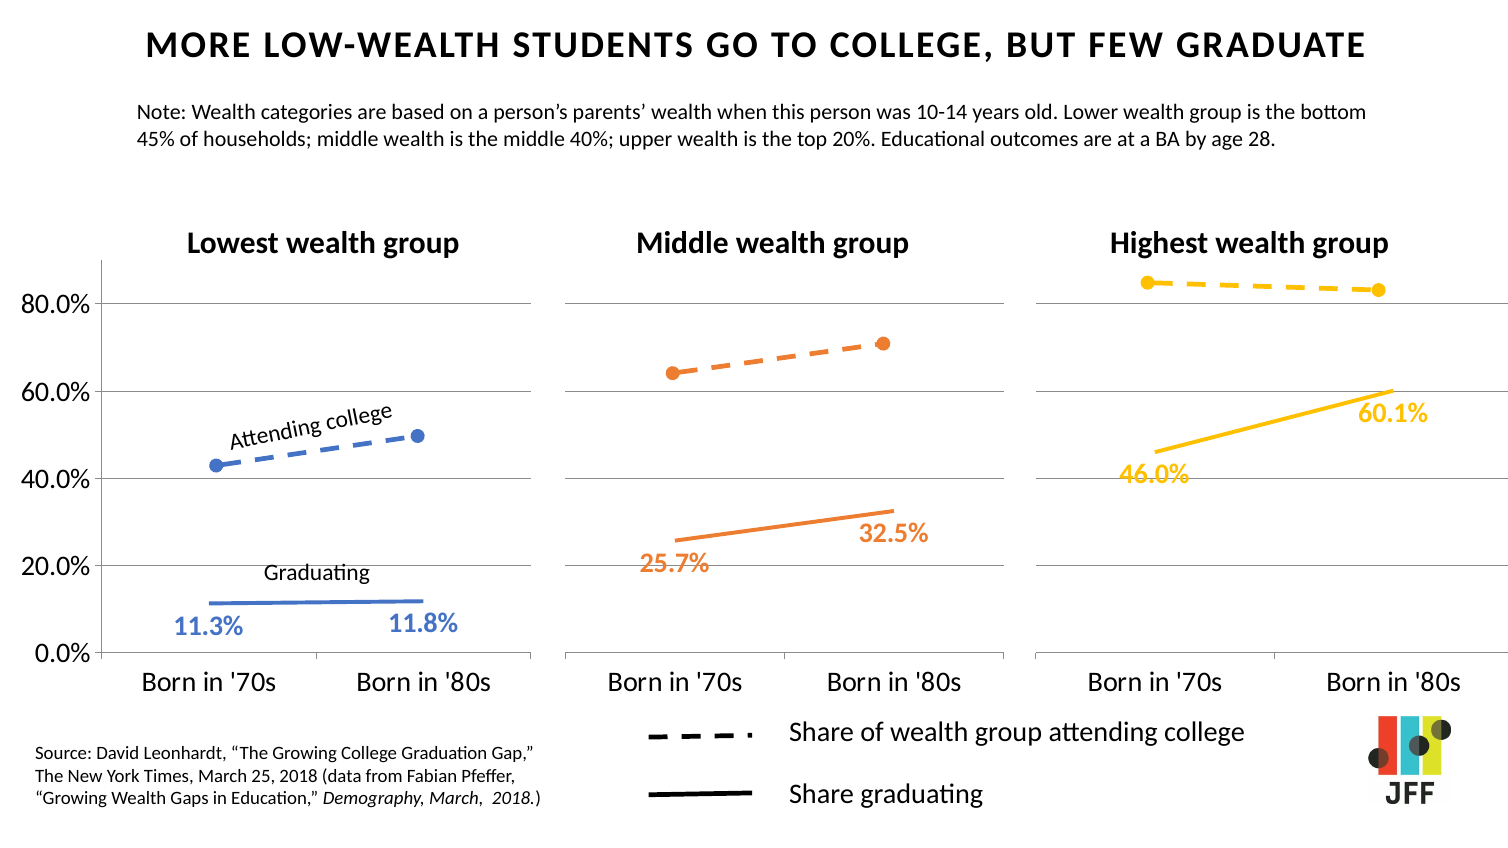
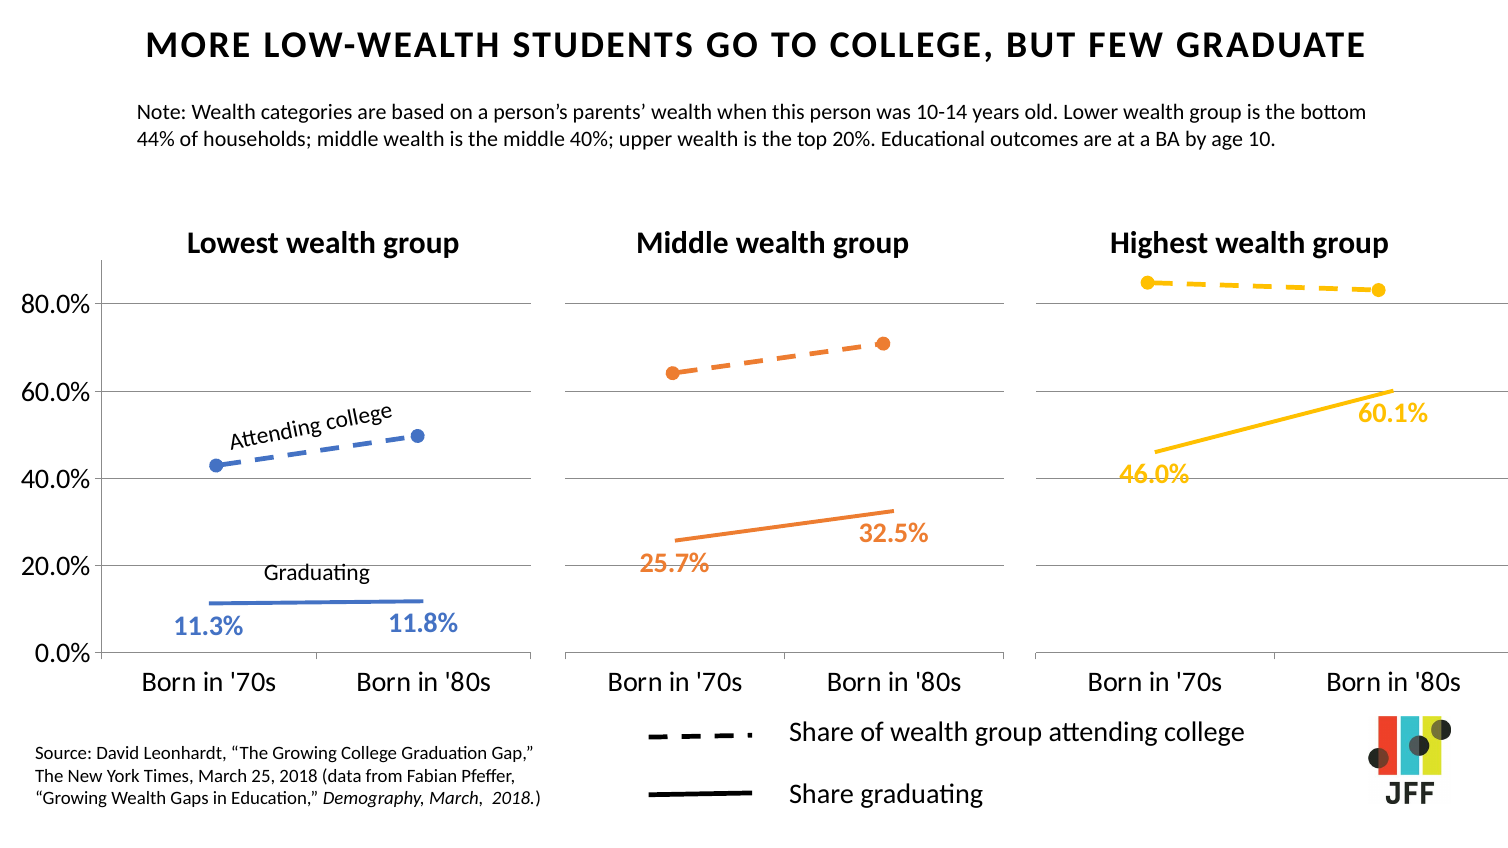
45%: 45% -> 44% (156, 139)
28: 28 -> 10 (1262, 139)
